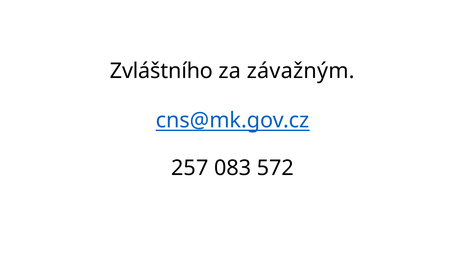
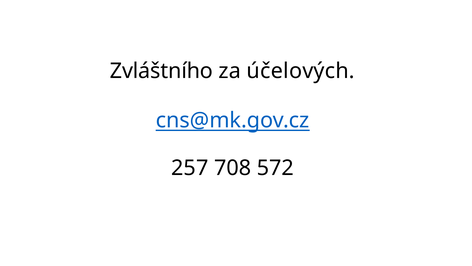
závažným: závažným -> účelových (301, 71)
083: 083 -> 708 (233, 168)
